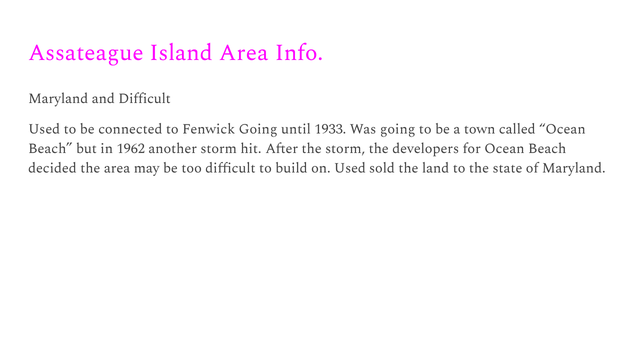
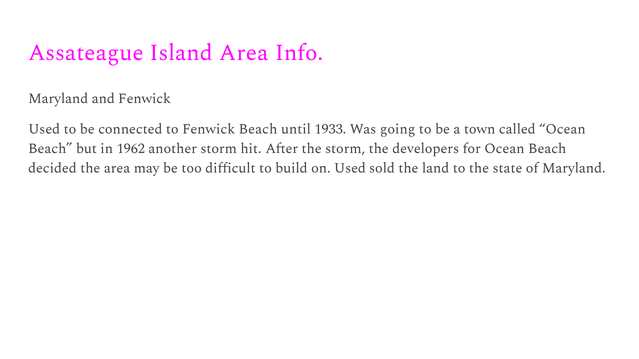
and Difficult: Difficult -> Fenwick (145, 99)
Fenwick Going: Going -> Beach (258, 129)
